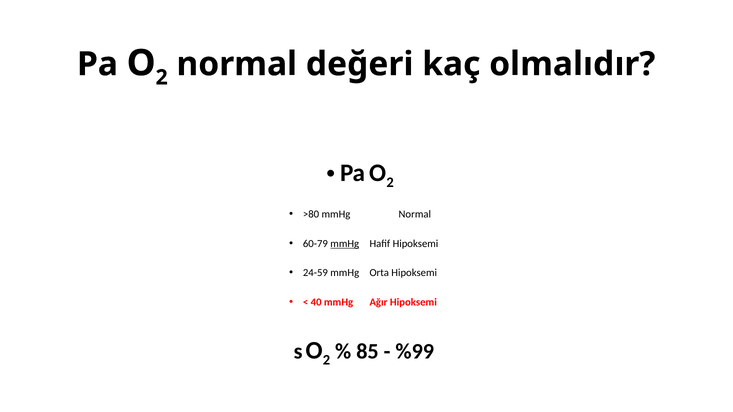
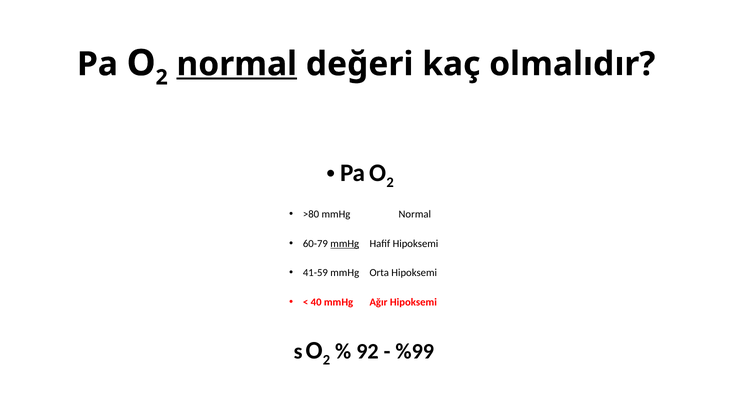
normal underline: none -> present (237, 64)
24-59: 24-59 -> 41-59 (315, 273)
85: 85 -> 92 (367, 352)
